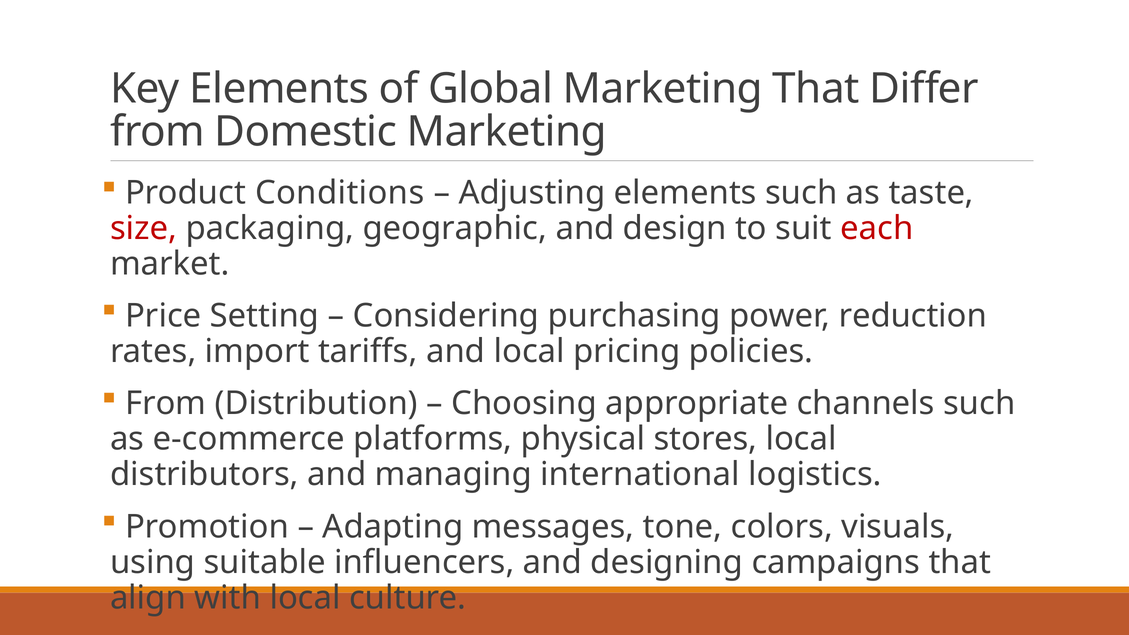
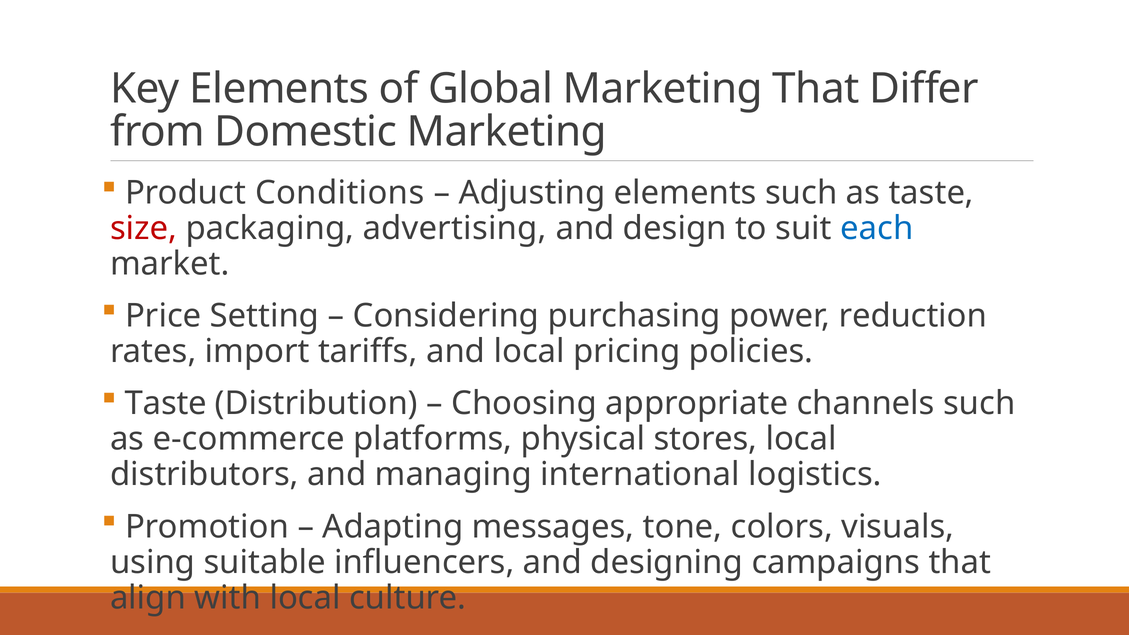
geographic: geographic -> advertising (455, 228)
each colour: red -> blue (877, 228)
From: From -> Taste (166, 404)
